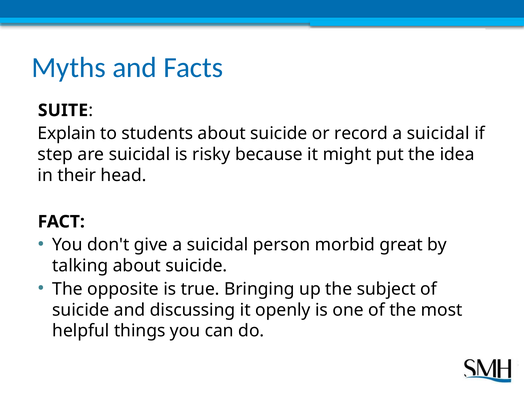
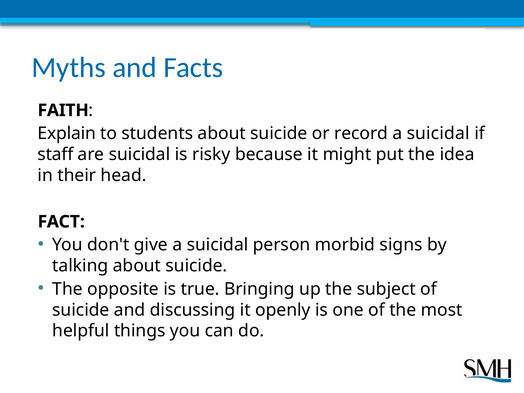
SUITE: SUITE -> FAITH (63, 110)
step: step -> staff (55, 154)
great: great -> signs (401, 245)
